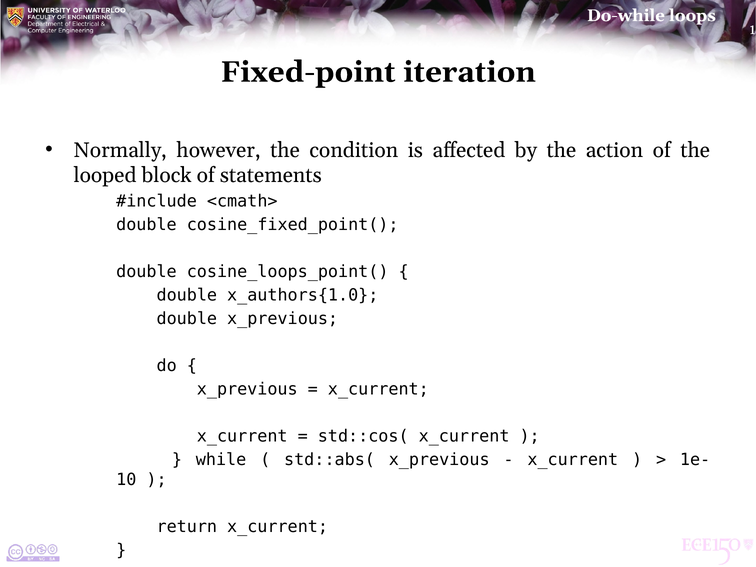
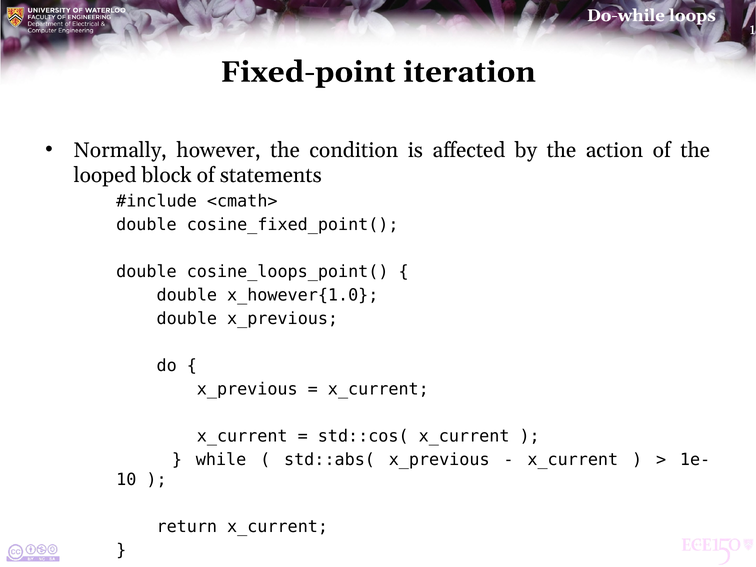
x_authors{1.0: x_authors{1.0 -> x_however{1.0 (303, 295)
